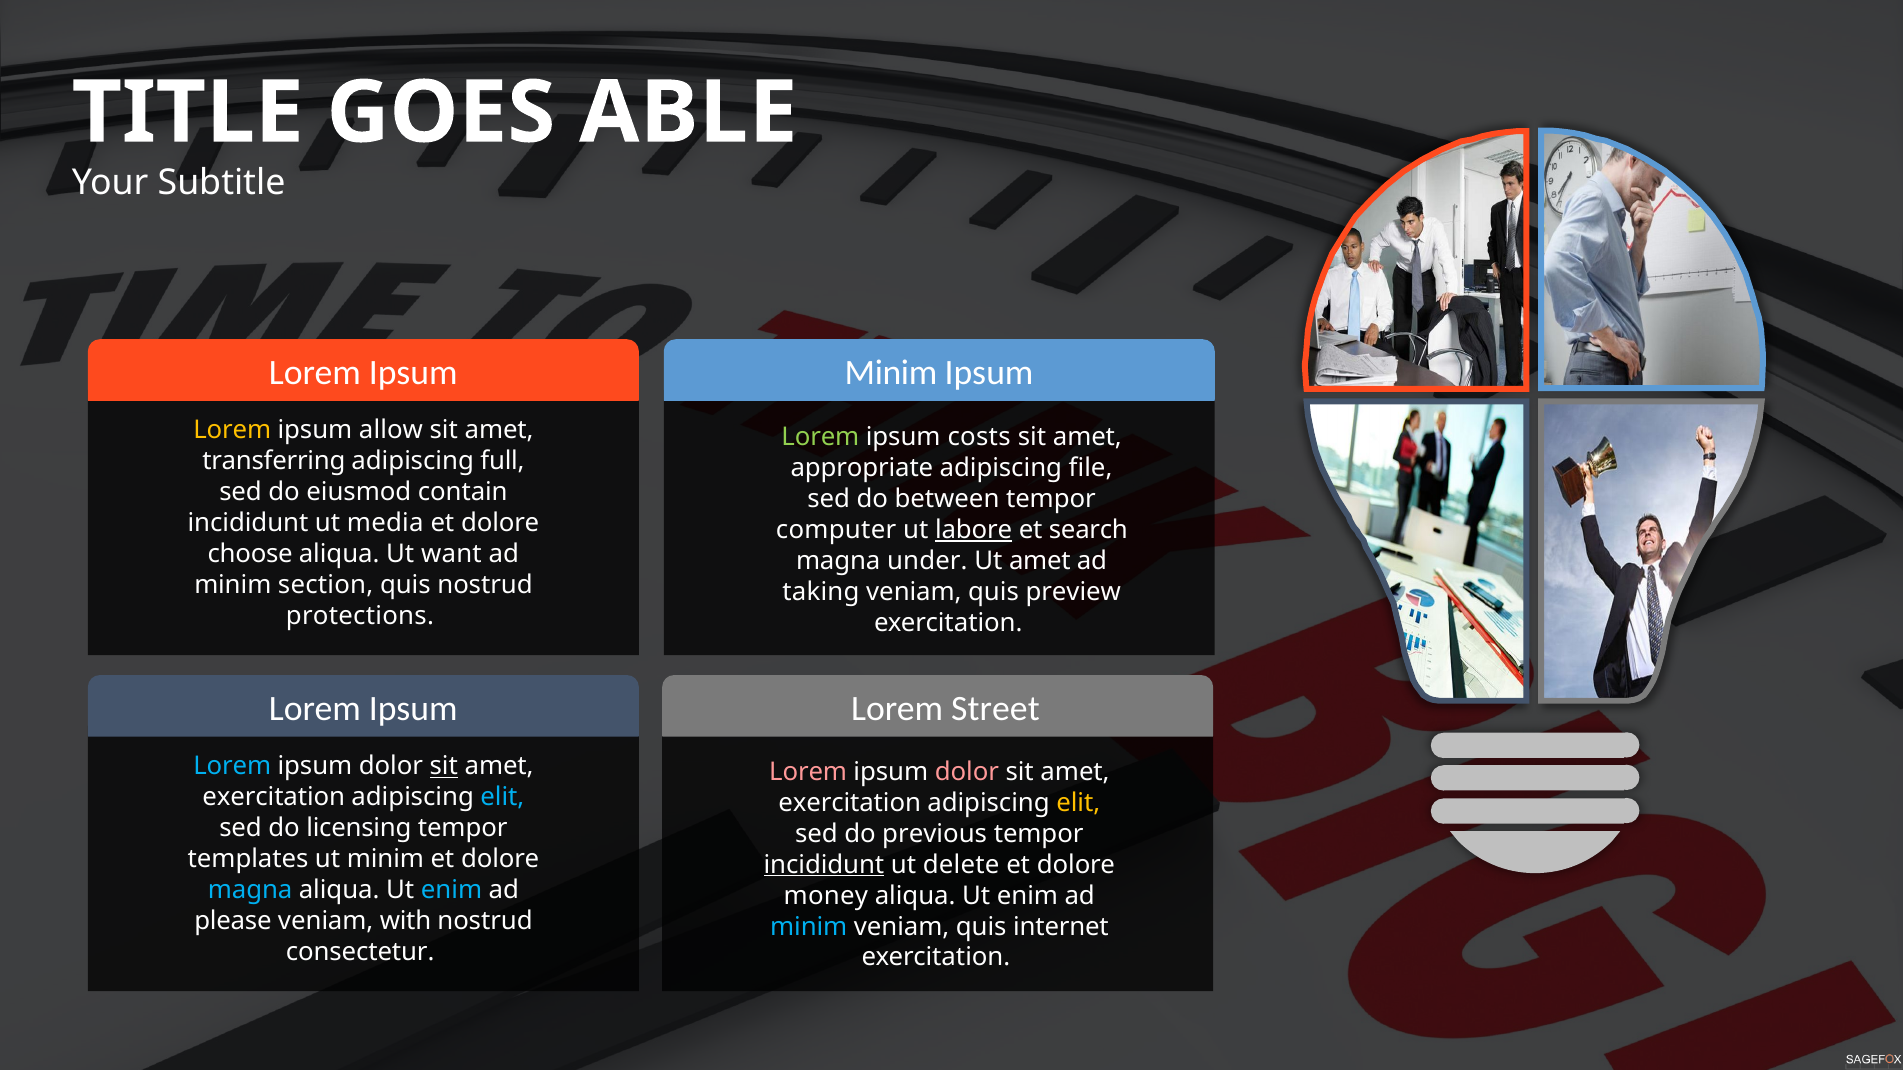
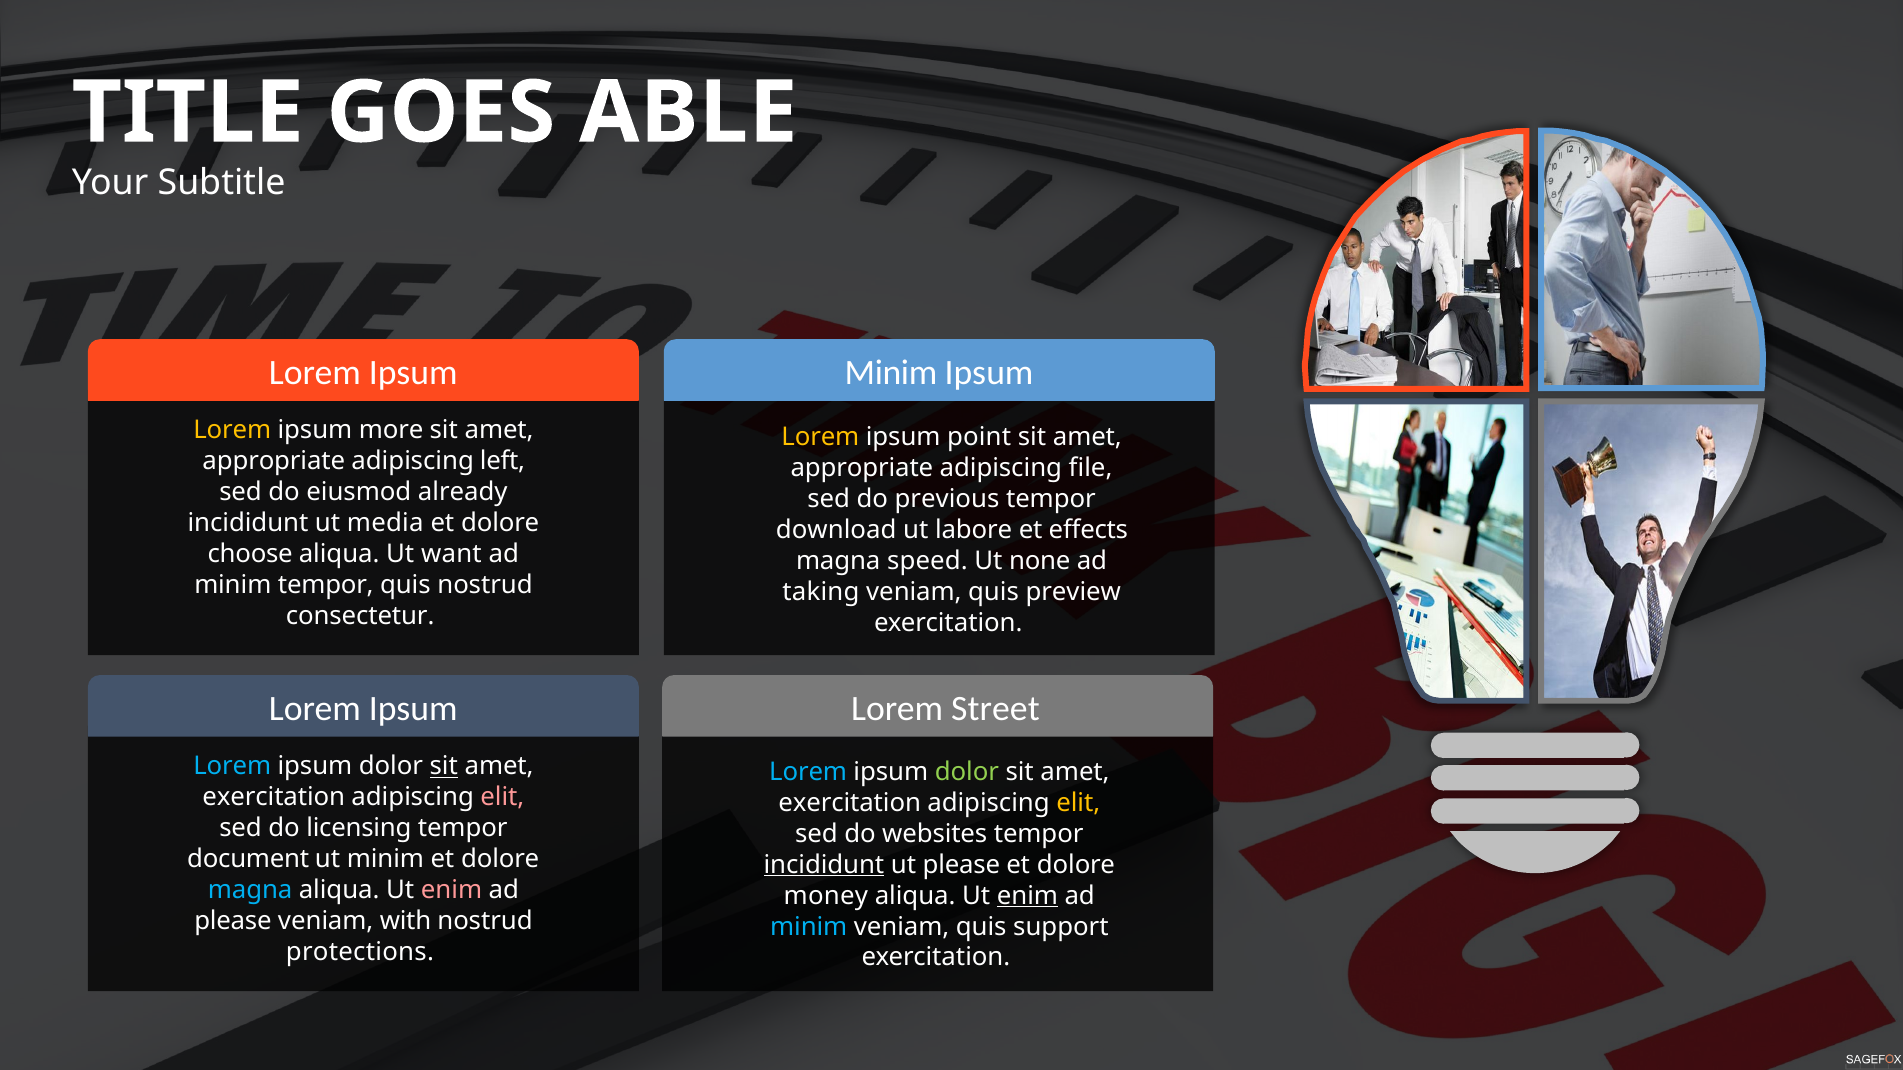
allow: allow -> more (391, 431)
Lorem colour: light green -> yellow (820, 437)
costs: costs -> point (979, 437)
transferring: transferring -> appropriate (274, 462)
full: full -> left (503, 462)
contain: contain -> already (463, 492)
between: between -> previous (947, 499)
computer: computer -> download (836, 530)
labore underline: present -> none (974, 530)
search: search -> effects (1088, 530)
under: under -> speed (927, 561)
Ut amet: amet -> none (1040, 561)
minim section: section -> tempor (326, 585)
protections: protections -> consectetur (360, 616)
Lorem colour: pink -> light blue (808, 772)
dolor colour: pink -> light green (967, 772)
elit colour: light blue -> pink (502, 798)
previous: previous -> websites (935, 834)
templates: templates -> document (248, 859)
ut delete: delete -> please (961, 865)
enim colour: light blue -> pink (452, 890)
enim underline: none -> present (1027, 896)
internet: internet -> support (1061, 927)
consectetur: consectetur -> protections (360, 952)
